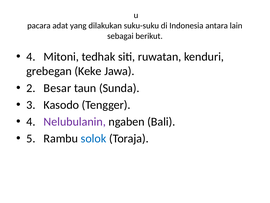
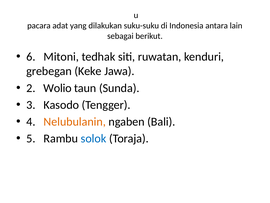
4: 4 -> 6 (31, 57)
Besar: Besar -> Wolio (58, 88)
Nelubulanin colour: purple -> orange (75, 121)
